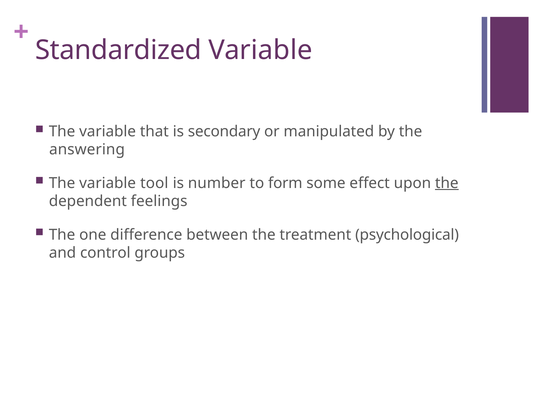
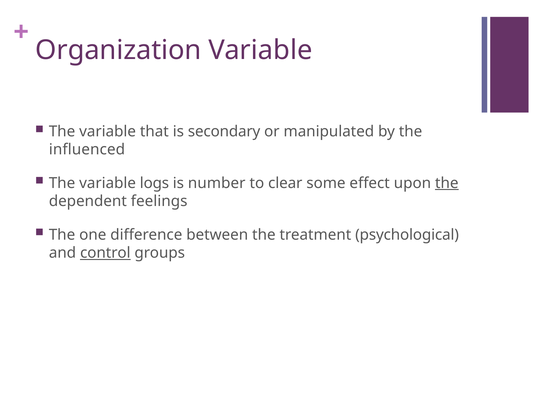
Standardized: Standardized -> Organization (118, 50)
answering: answering -> influenced (87, 149)
tool: tool -> logs (154, 183)
form: form -> clear (285, 183)
control underline: none -> present (105, 253)
